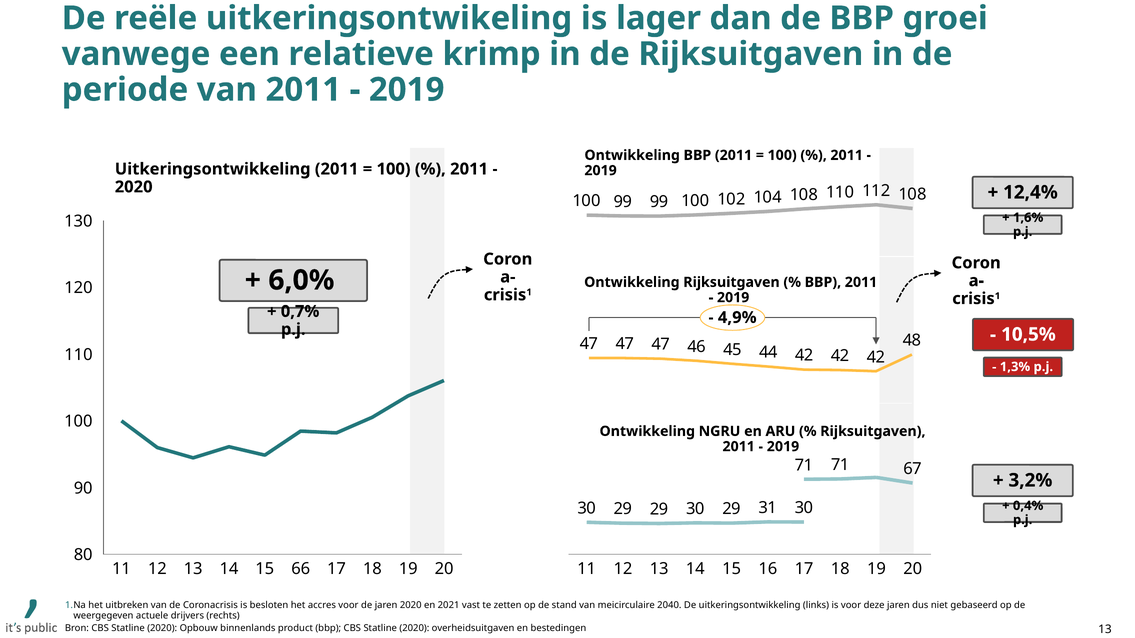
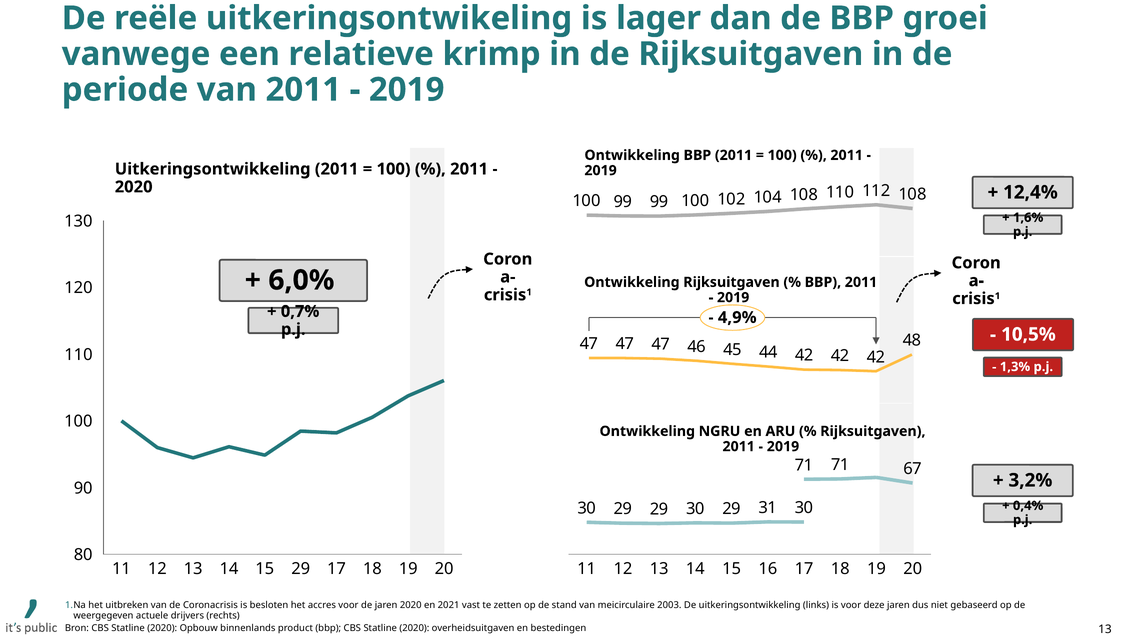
15 66: 66 -> 29 (301, 569)
2040: 2040 -> 2003 (669, 606)
